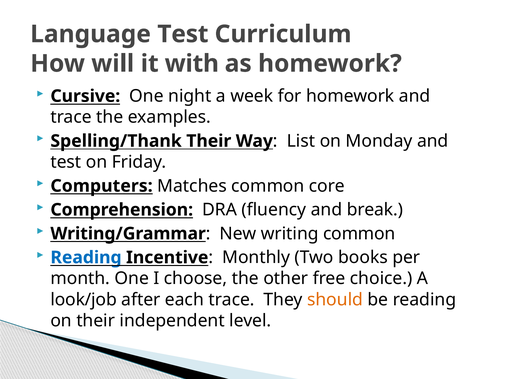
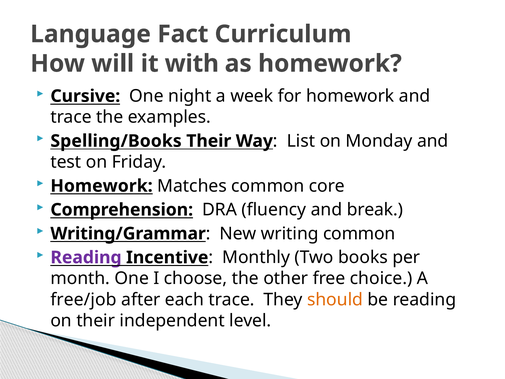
Language Test: Test -> Fact (183, 34)
Spelling/Thank: Spelling/Thank -> Spelling/Books (116, 141)
Computers: Computers -> Homework (102, 186)
Reading colour: blue -> purple (86, 257)
look/job: look/job -> free/job (83, 299)
